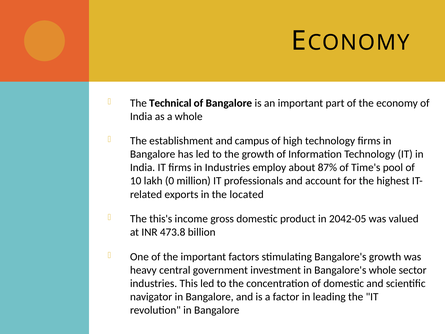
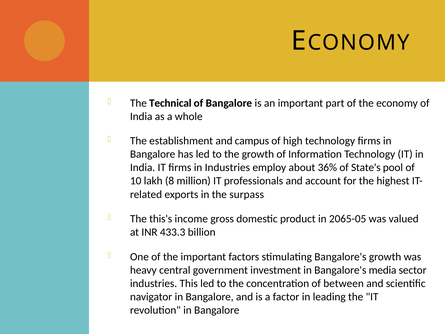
87%: 87% -> 36% (327, 167)
Time's: Time's -> State's (366, 167)
0: 0 -> 8 (170, 181)
located: located -> surpass (247, 194)
2042-05: 2042-05 -> 2065-05 (348, 219)
473.8: 473.8 -> 433.3 (173, 232)
Bangalore's whole: whole -> media (383, 270)
of domestic: domestic -> between (344, 283)
